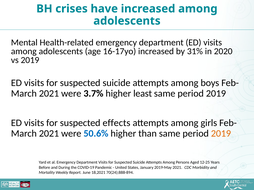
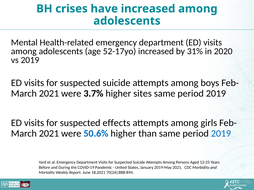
16-17yo: 16-17yo -> 52-17yo (120, 51)
least: least -> sites (143, 94)
2019 colour: orange -> blue (221, 134)
